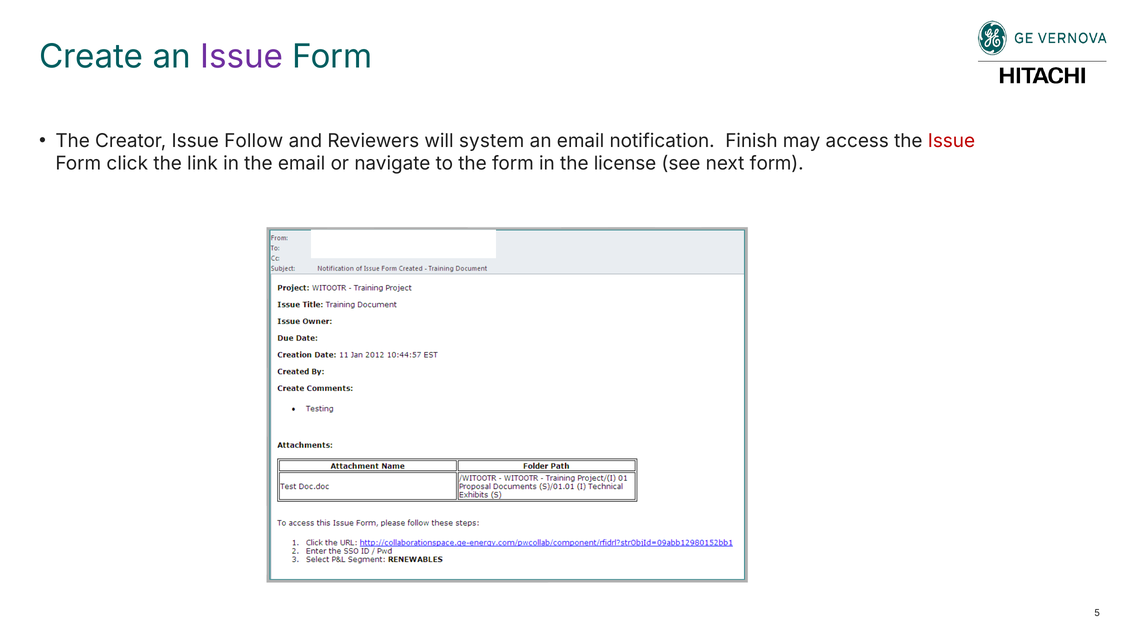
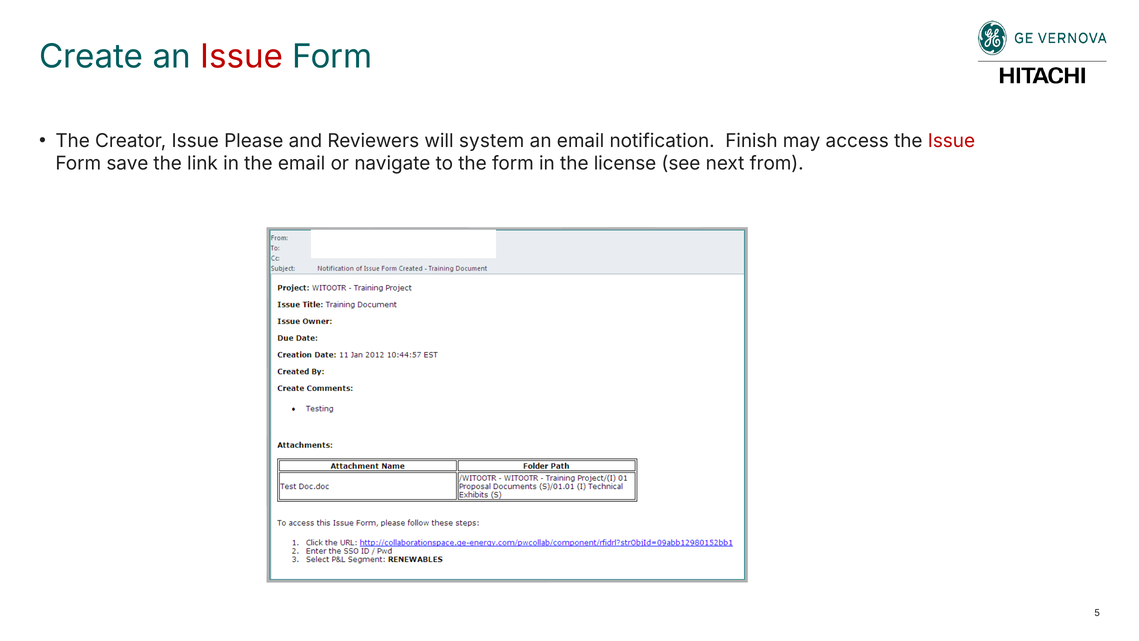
Issue colour: purple -> red (242, 57)
Follow: Follow -> Please (254, 141)
click: click -> save (127, 164)
next form: form -> from (777, 164)
